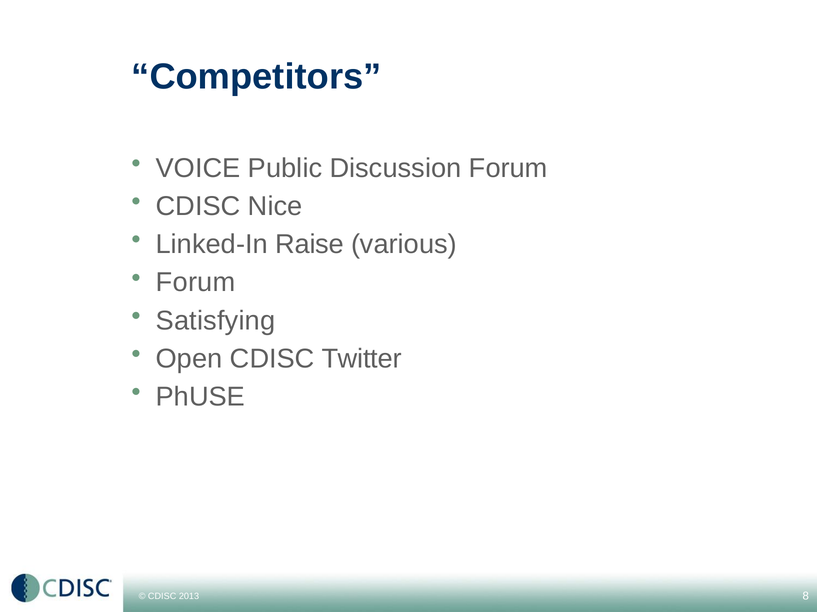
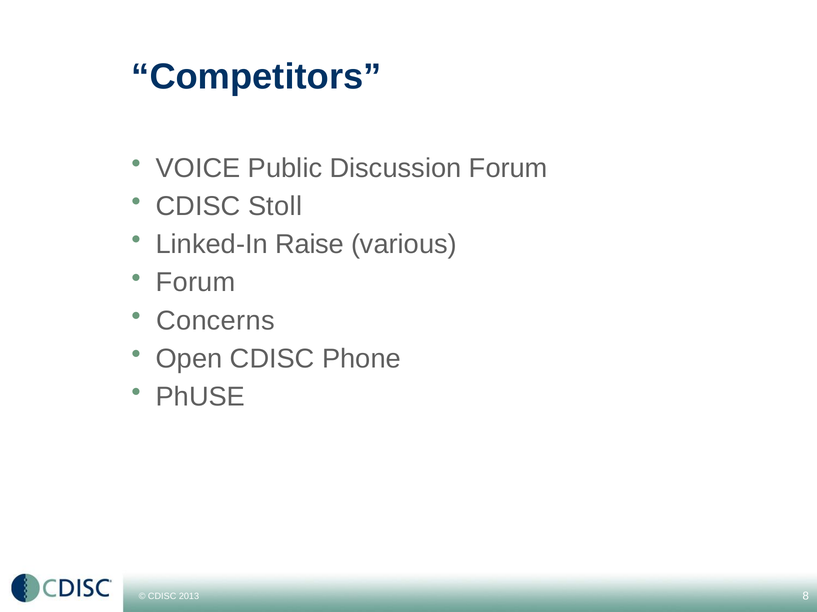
Nice: Nice -> Stoll (275, 207)
Satisfying: Satisfying -> Concerns (215, 321)
Twitter: Twitter -> Phone (361, 359)
